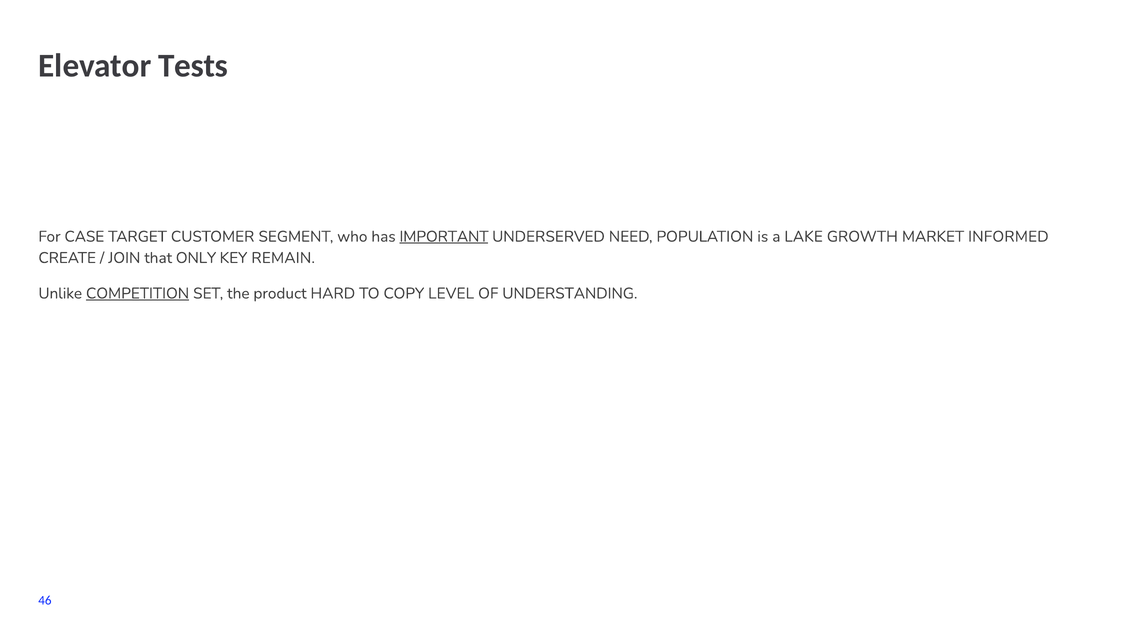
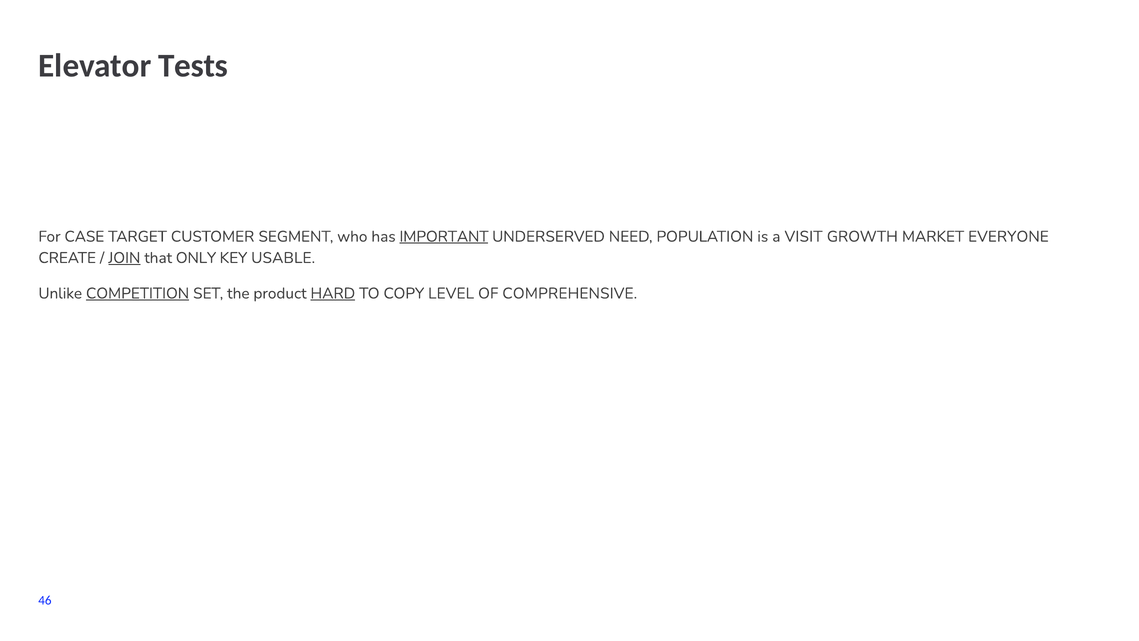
LAKE: LAKE -> VISIT (804, 236)
INFORMED: INFORMED -> EVERYONE (1008, 236)
JOIN underline: none -> present (124, 258)
REMAIN: REMAIN -> USABLE (283, 258)
HARD underline: none -> present (333, 293)
UNDERSTANDING: UNDERSTANDING -> COMPREHENSIVE (570, 293)
